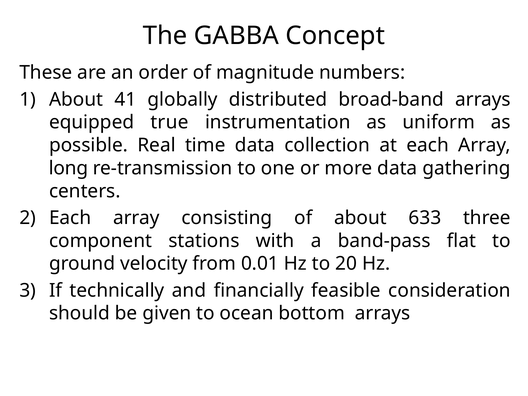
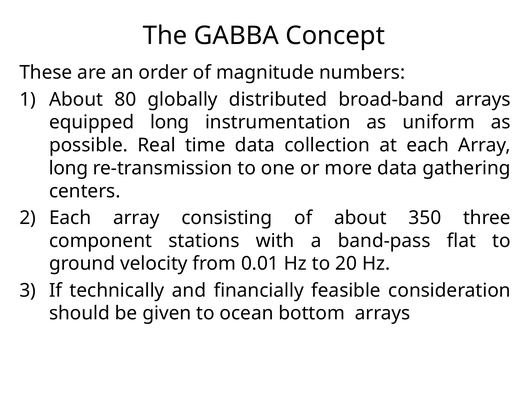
41: 41 -> 80 (125, 99)
equipped true: true -> long (170, 122)
633: 633 -> 350 (425, 218)
